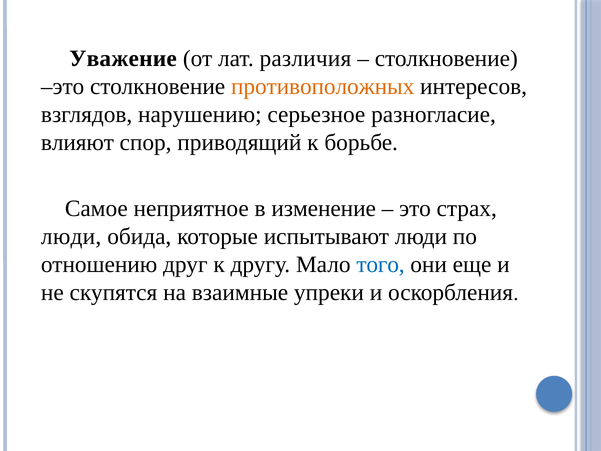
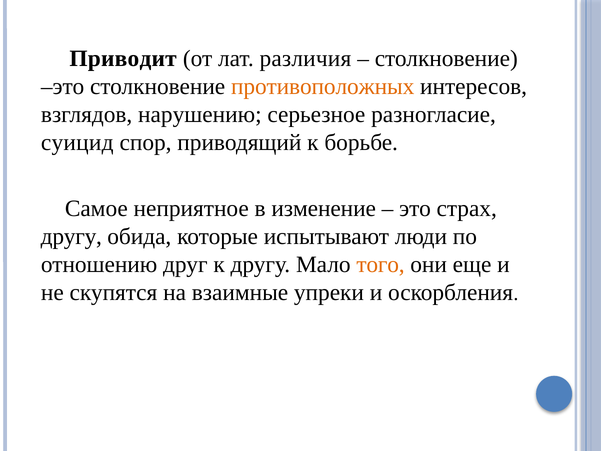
Уважение: Уважение -> Приводит (123, 59)
влияют: влияют -> суицид (77, 143)
люди: люди -> другу (71, 237)
того colour: blue -> orange (381, 265)
